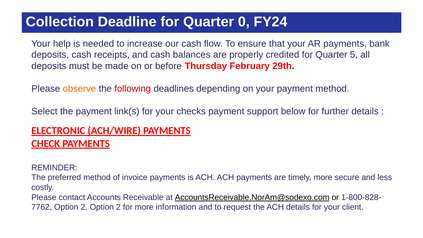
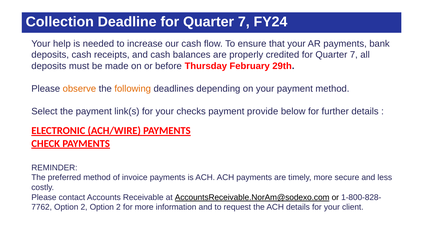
Deadline for Quarter 0: 0 -> 7 (244, 22)
credited for Quarter 5: 5 -> 7 (354, 55)
following colour: red -> orange (133, 89)
support: support -> provide (263, 111)
